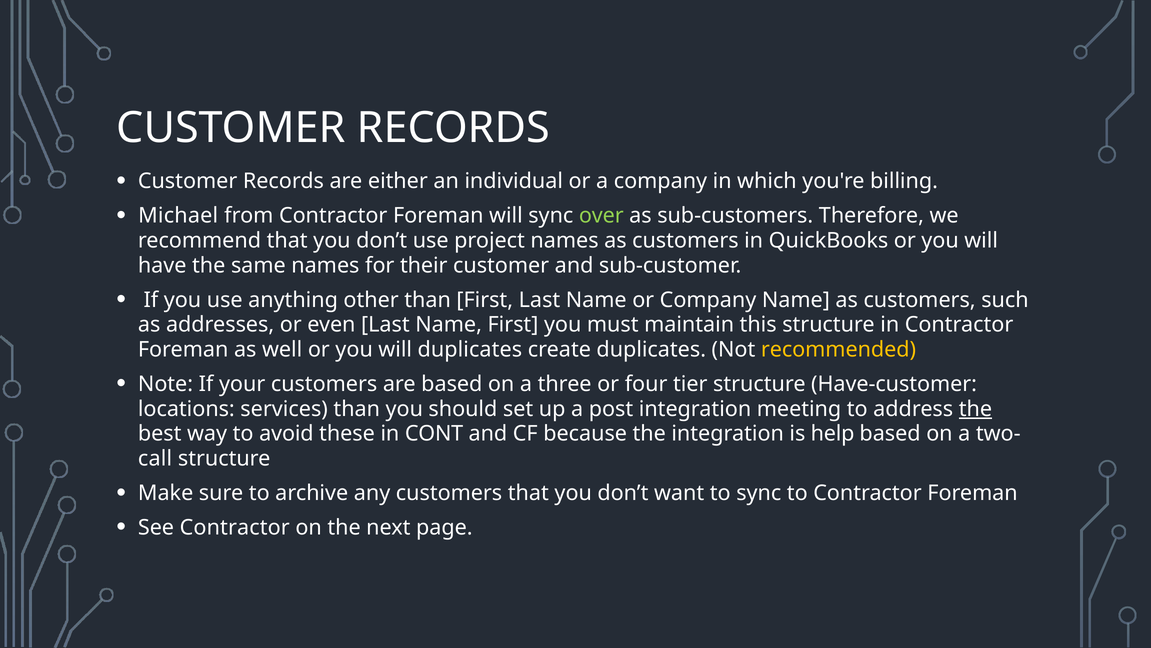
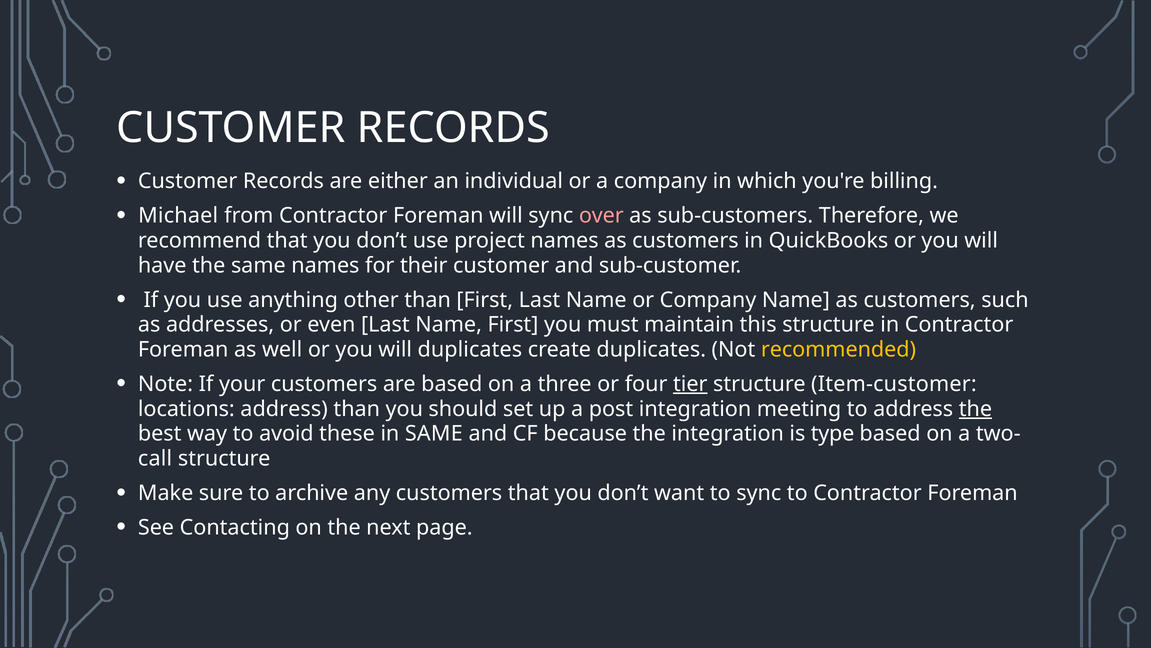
over colour: light green -> pink (601, 216)
tier underline: none -> present (690, 384)
Have-customer: Have-customer -> Item-customer (894, 384)
locations services: services -> address (284, 409)
in CONT: CONT -> SAME (434, 433)
help: help -> type (833, 433)
See Contractor: Contractor -> Contacting (235, 527)
